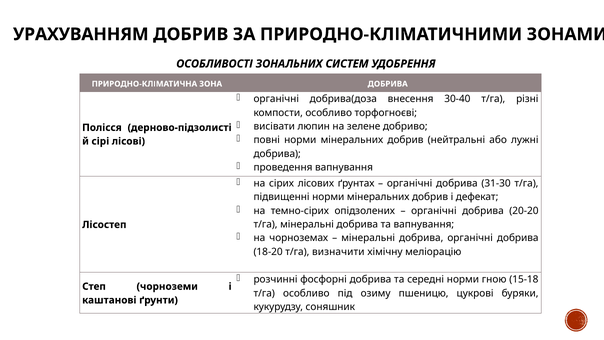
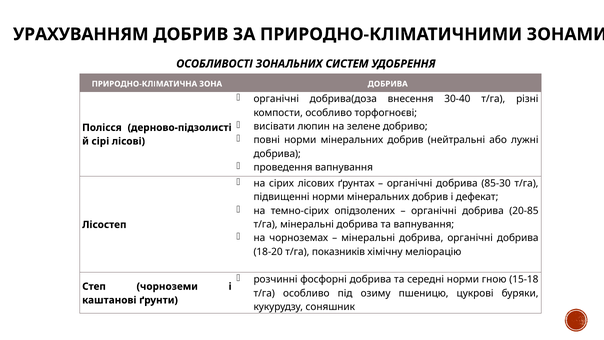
31-30: 31-30 -> 85-30 (496, 183)
20-20: 20-20 -> 20-85 (524, 211)
визначити: визначити -> показників (338, 252)
